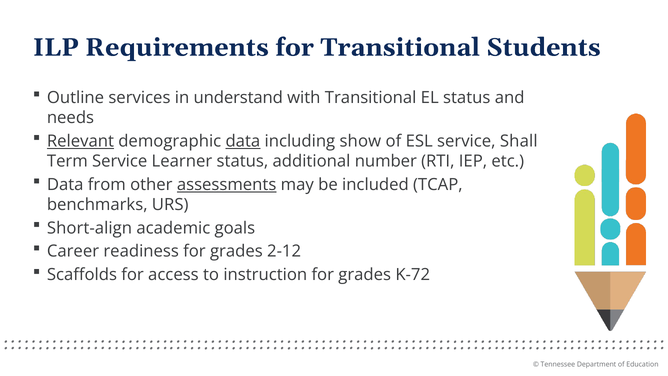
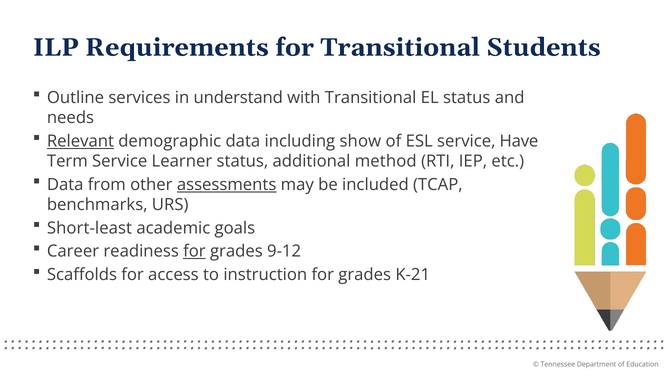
data underline: present -> none (243, 141)
Shall: Shall -> Have (519, 141)
number: number -> method (386, 161)
Short-align: Short-align -> Short-least (89, 228)
for underline: none -> present (194, 251)
2-12: 2-12 -> 9-12 (284, 251)
K-72: K-72 -> K-21 (413, 275)
